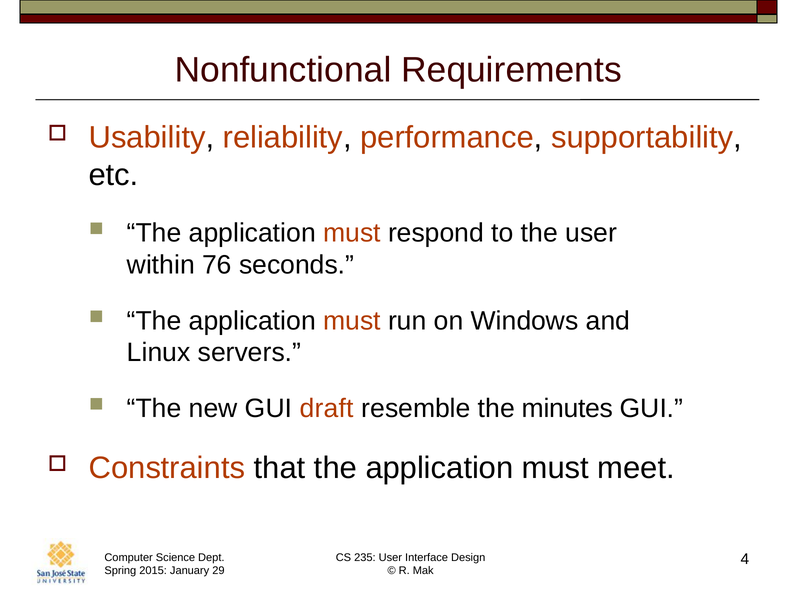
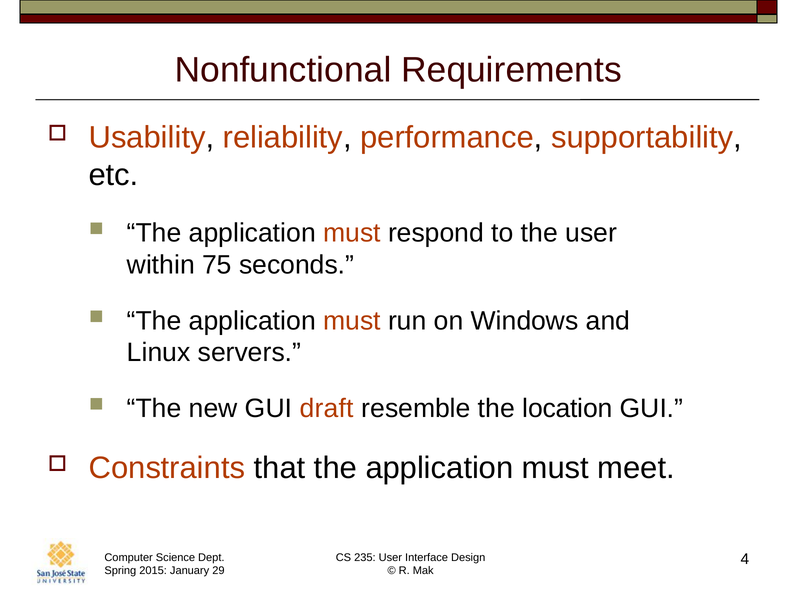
76: 76 -> 75 (217, 265)
minutes: minutes -> location (567, 408)
